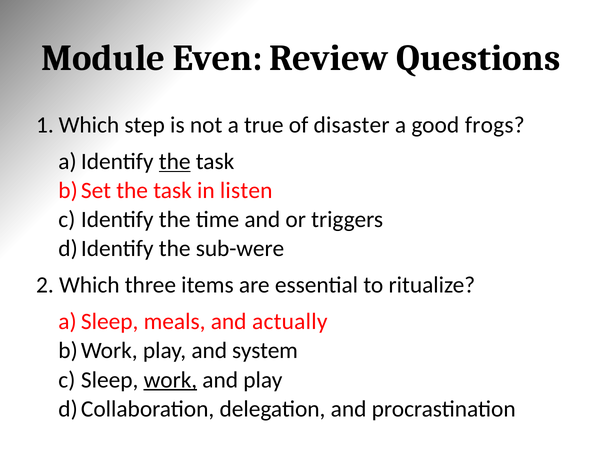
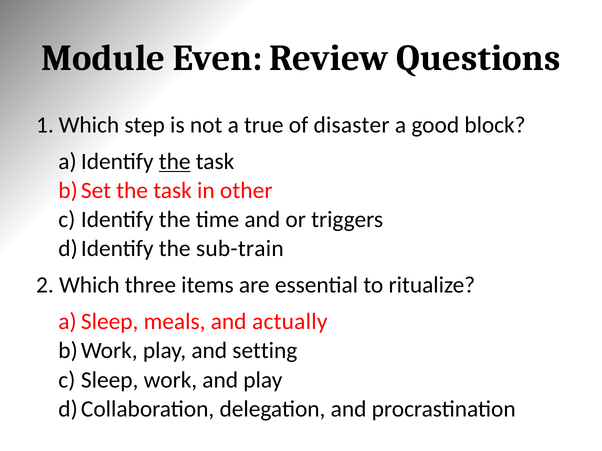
frogs: frogs -> block (495, 125)
listen: listen -> other (246, 191)
sub-were: sub-were -> sub-train (240, 249)
system: system -> setting (265, 351)
work underline: present -> none (170, 380)
